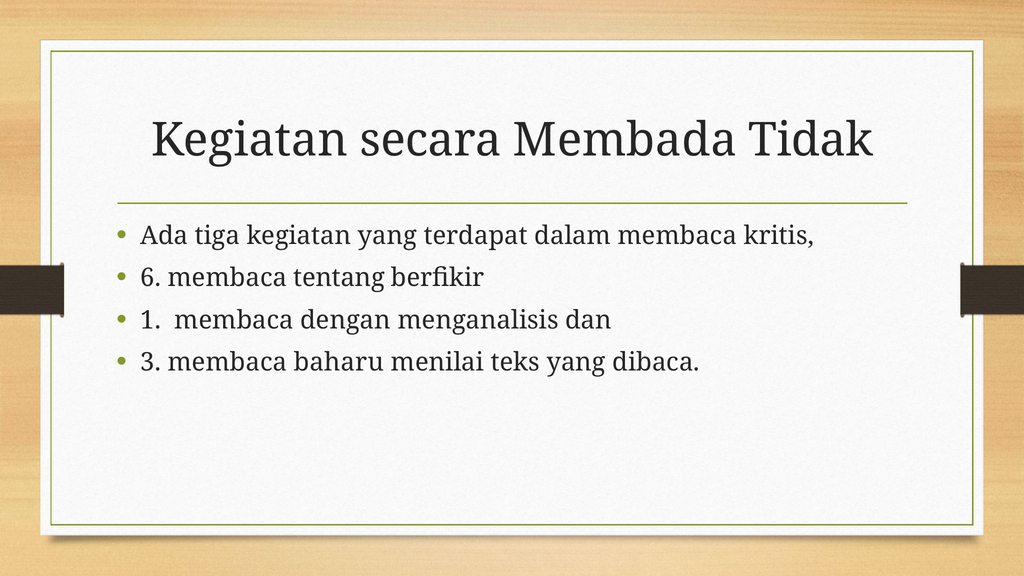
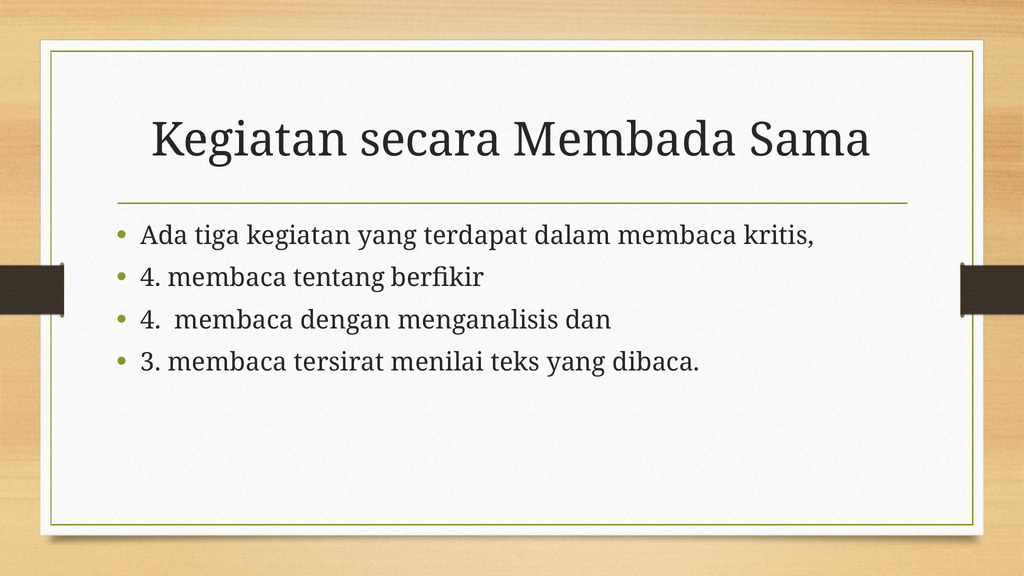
Tidak: Tidak -> Sama (810, 141)
6: 6 -> 4 (151, 278)
1: 1 -> 4 (151, 320)
baharu: baharu -> tersirat (339, 362)
